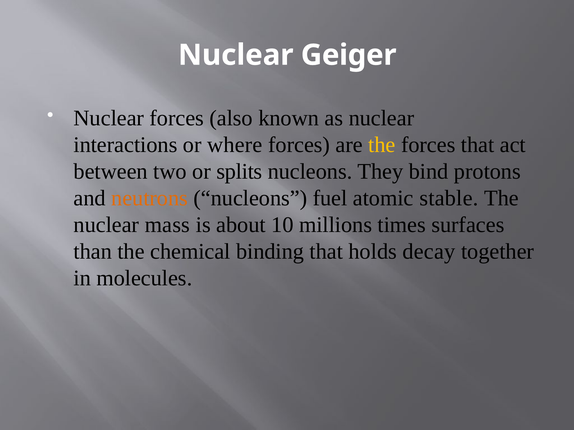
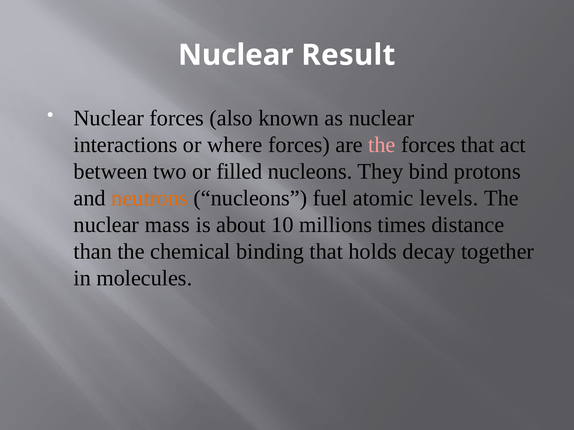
Geiger: Geiger -> Result (348, 55)
the colour: yellow -> pink (382, 145)
splits: splits -> filled (239, 172)
stable: stable -> levels (449, 198)
surfaces: surfaces -> distance (468, 225)
